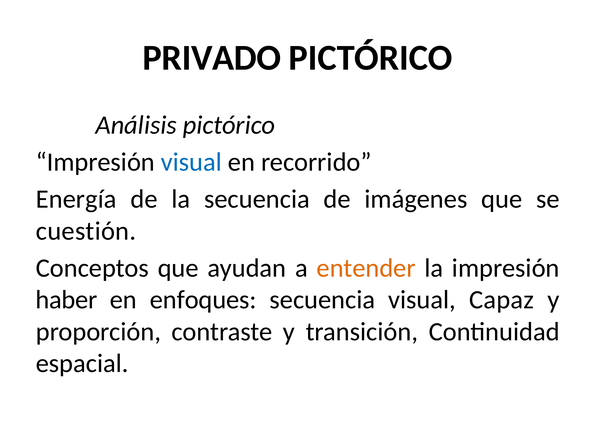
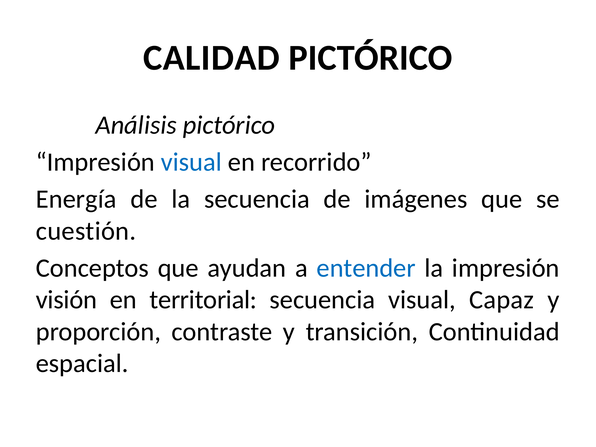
PRIVADO: PRIVADO -> CALIDAD (211, 58)
entender colour: orange -> blue (366, 268)
haber: haber -> visión (66, 300)
enfoques: enfoques -> territorial (203, 300)
